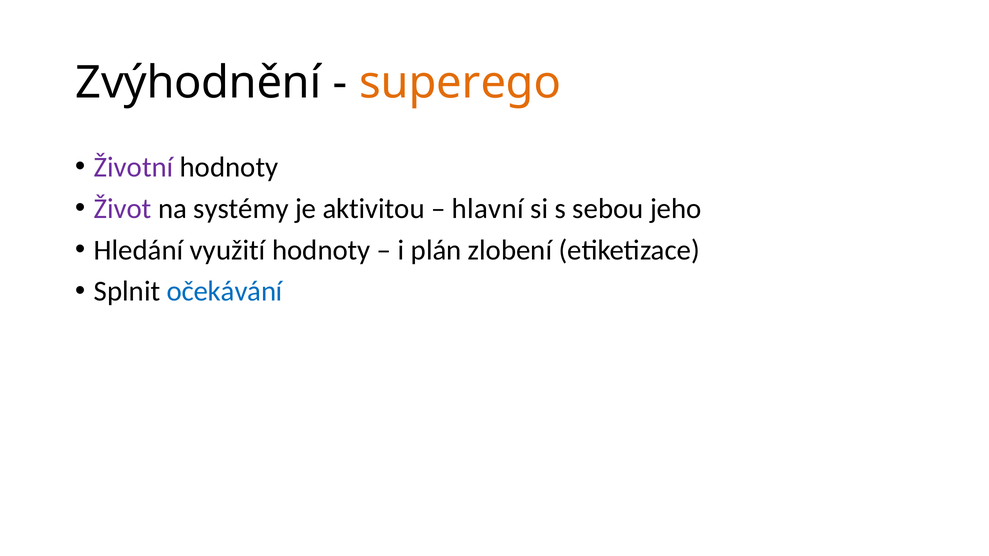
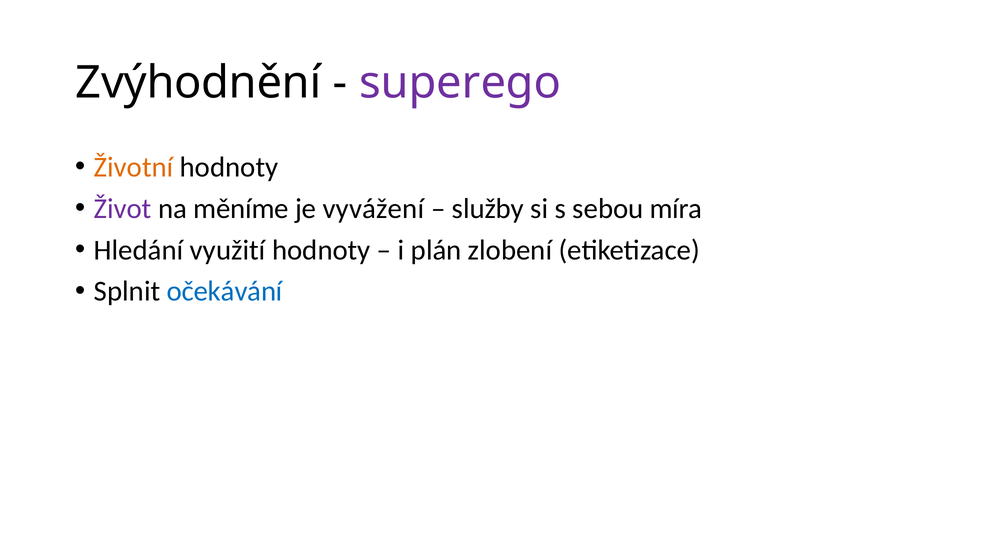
superego colour: orange -> purple (460, 83)
Životní colour: purple -> orange (134, 167)
systémy: systémy -> měníme (241, 209)
aktivitou: aktivitou -> vyvážení (374, 209)
hlavní: hlavní -> služby (488, 209)
jeho: jeho -> míra (676, 209)
